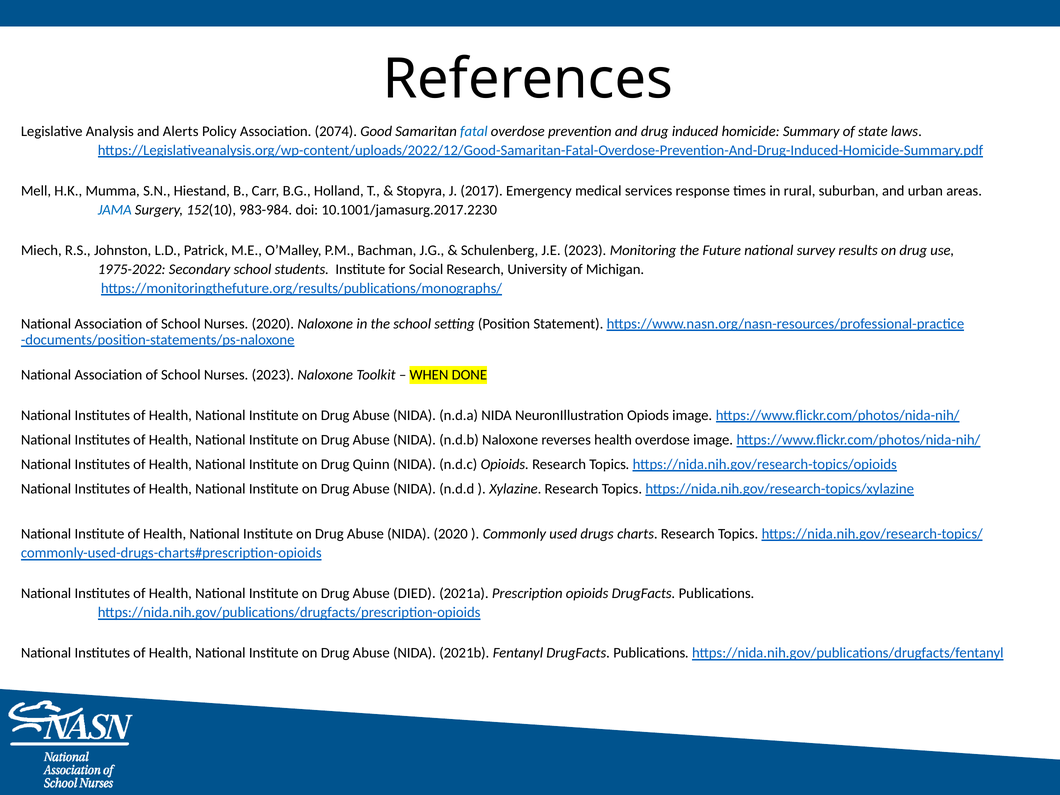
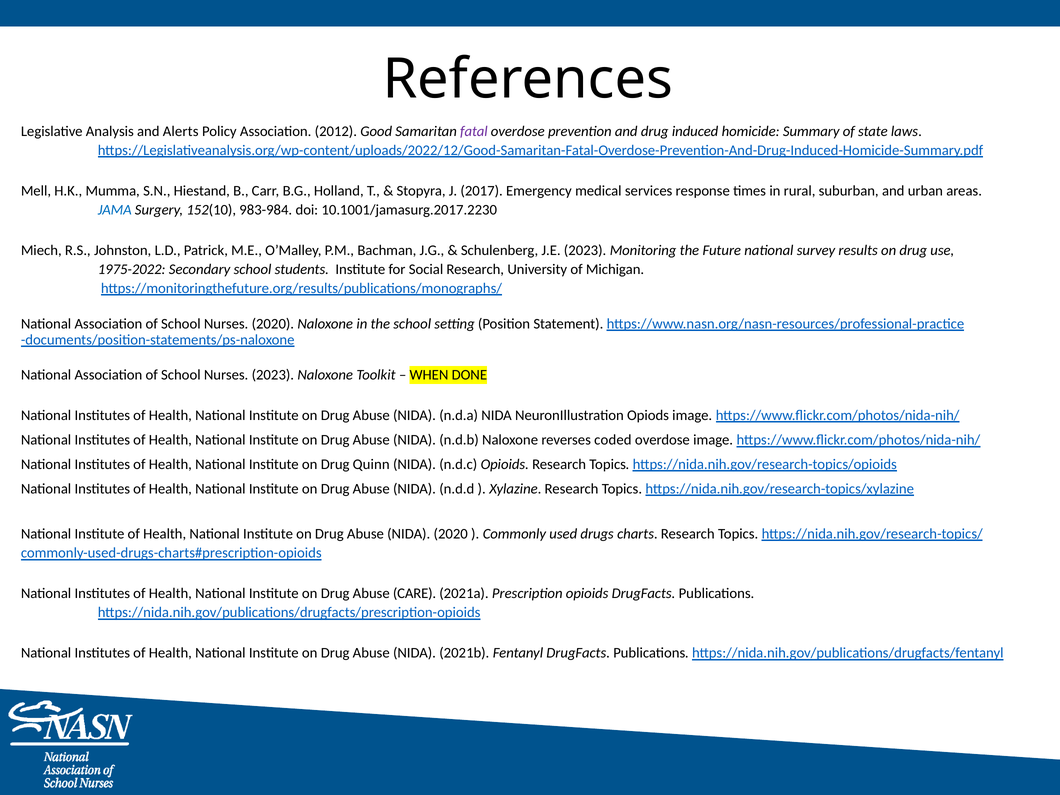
2074: 2074 -> 2012 (336, 131)
fatal colour: blue -> purple (474, 131)
reverses health: health -> coded (613, 440)
DIED: DIED -> CARE (415, 593)
